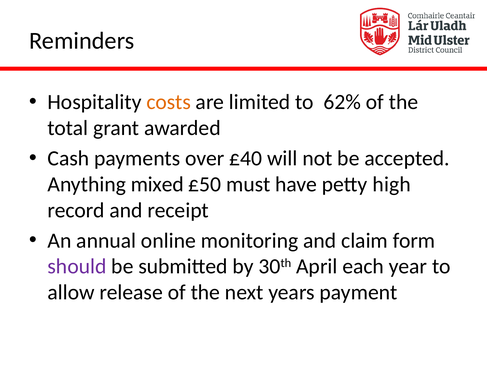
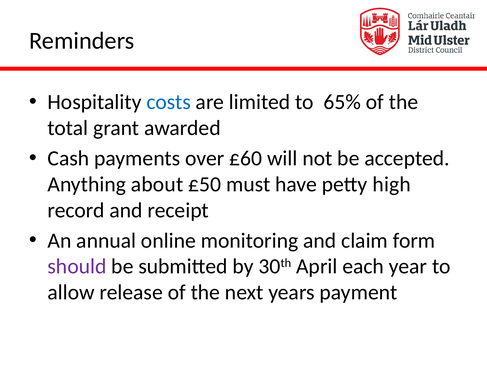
costs colour: orange -> blue (169, 102)
62%: 62% -> 65% (342, 102)
£40: £40 -> £60 (246, 158)
mixed: mixed -> about (157, 184)
